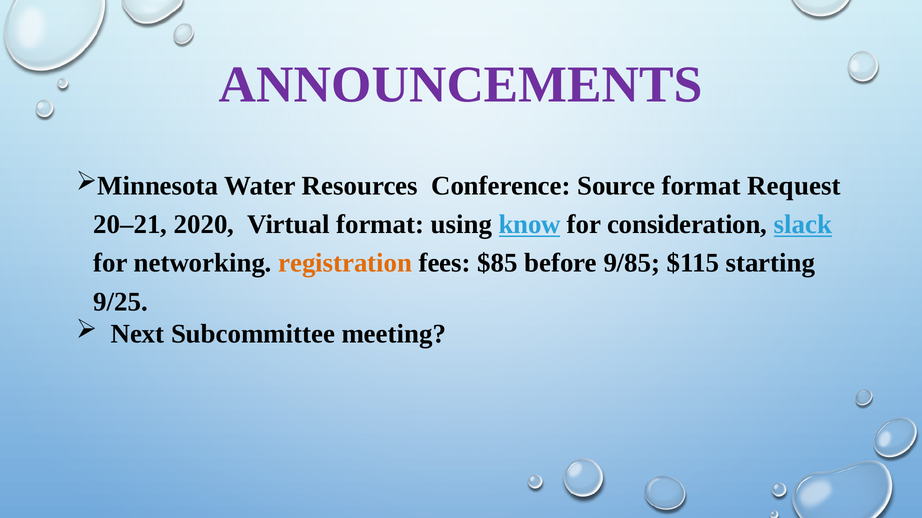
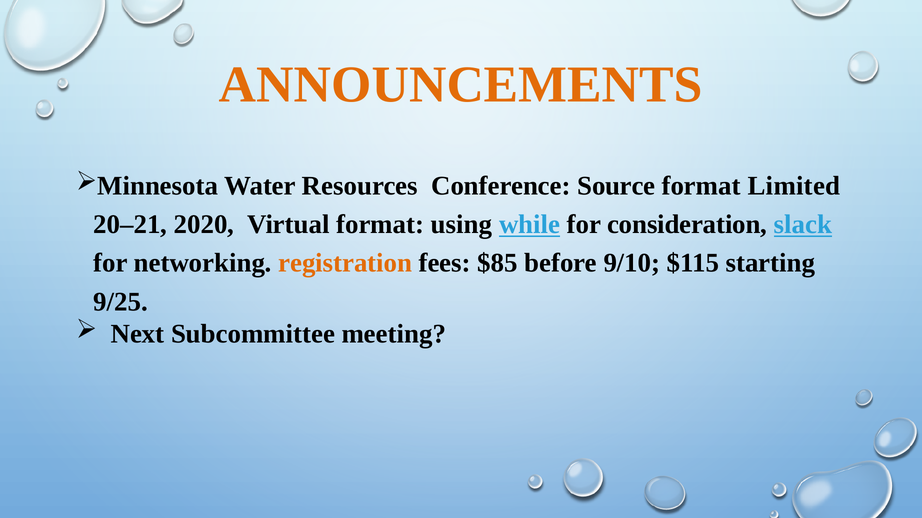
ANNOUNCEMENTS colour: purple -> orange (461, 85)
Request: Request -> Limited (794, 186)
know: know -> while (530, 225)
9/85: 9/85 -> 9/10 (632, 263)
